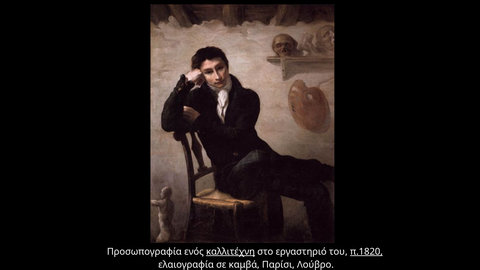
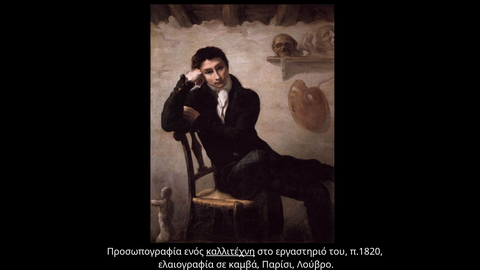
π.1820 underline: present -> none (366, 252)
